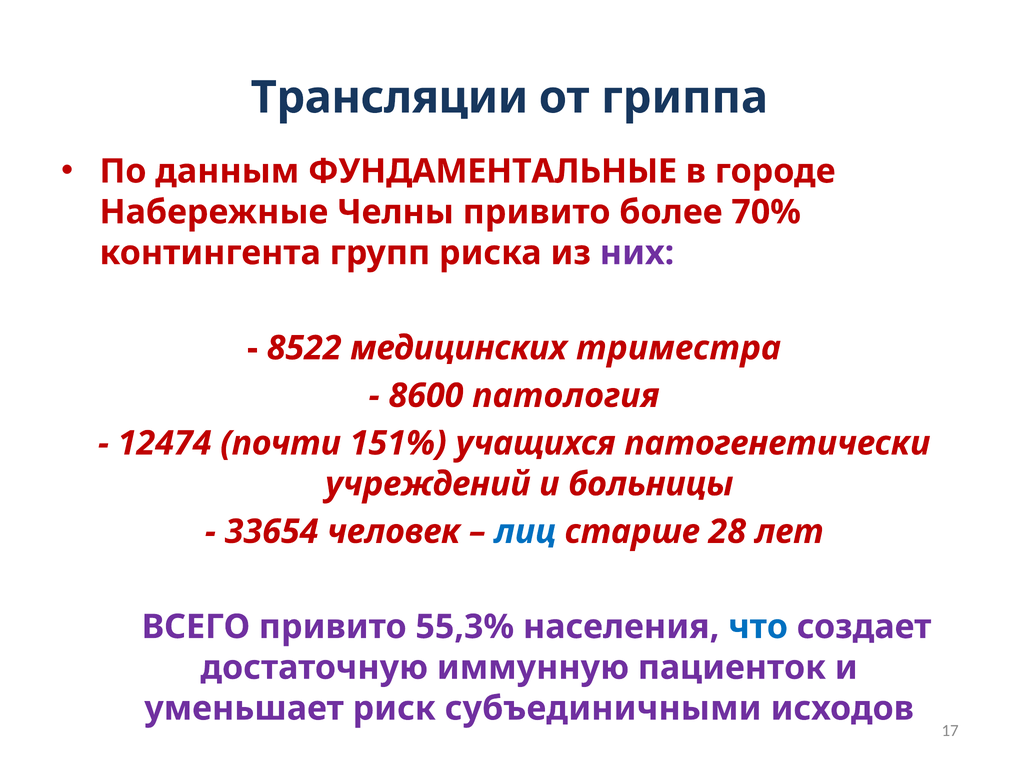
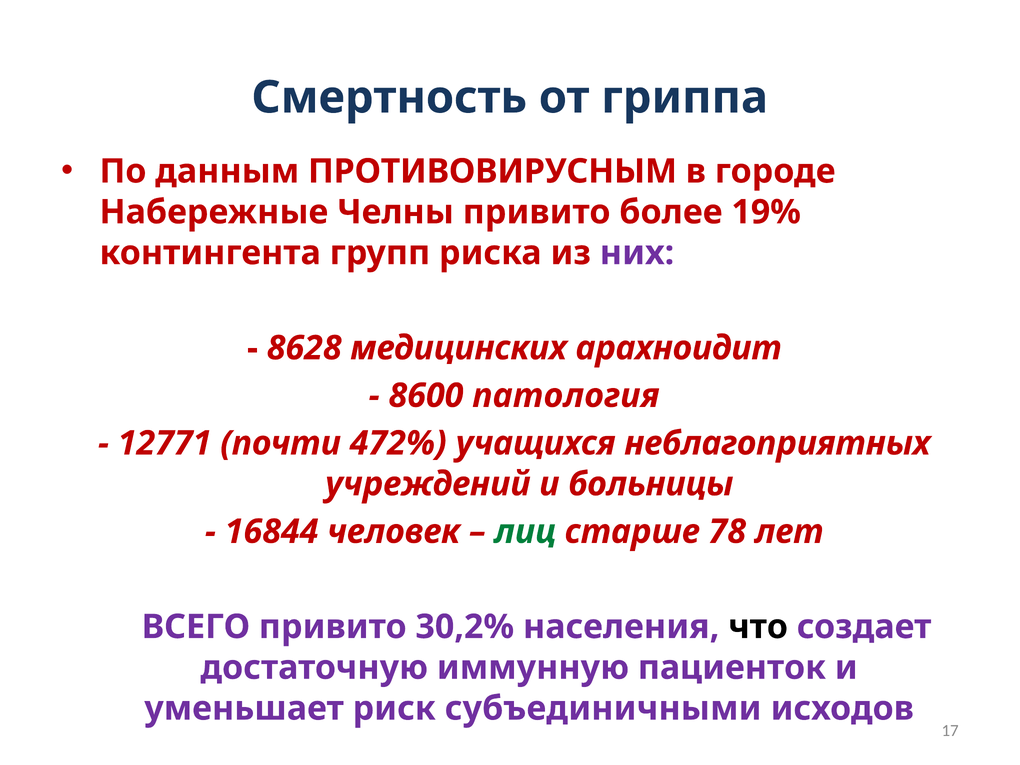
Трансляции: Трансляции -> Смертность (389, 98)
ФУНДАМЕНТАЛЬНЫЕ: ФУНДАМЕНТАЛЬНЫЕ -> ПРОТИВОВИРУСНЫМ (493, 171)
70%: 70% -> 19% (766, 212)
8522: 8522 -> 8628 (304, 348)
триместра: триместра -> арахноидит (679, 348)
12474: 12474 -> 12771 (165, 443)
151%: 151% -> 472% (398, 443)
патогенетически: патогенетически -> неблагоприятных (777, 443)
33654: 33654 -> 16844 (272, 532)
лиц colour: blue -> green (525, 532)
28: 28 -> 78 (727, 532)
55,3%: 55,3% -> 30,2% (465, 627)
что colour: blue -> black (758, 627)
